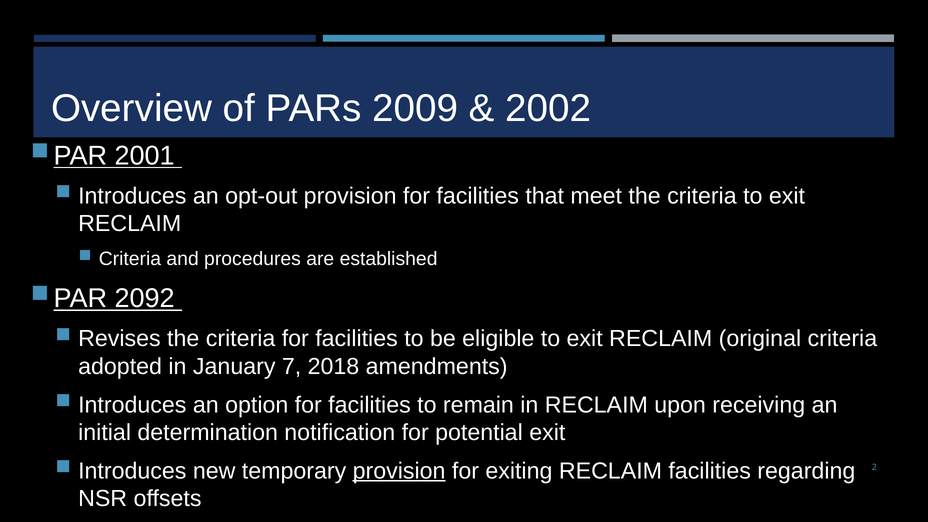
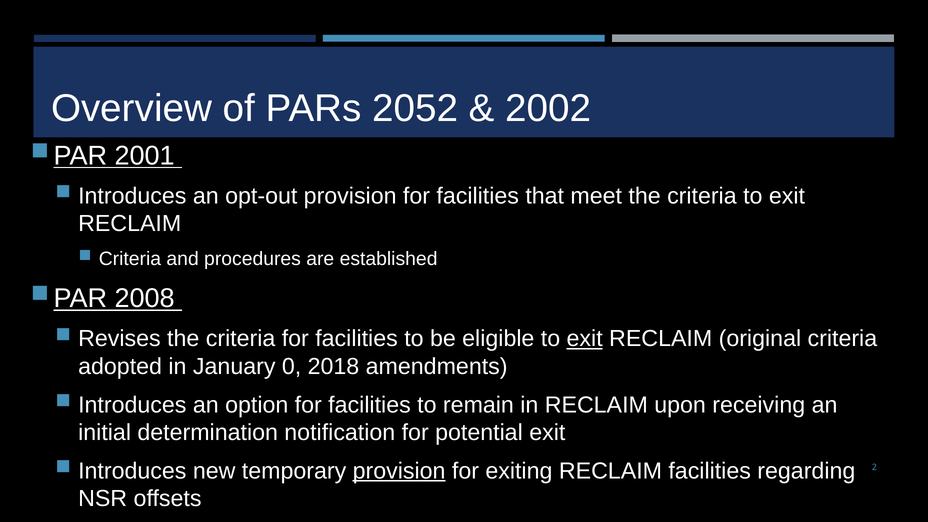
2009: 2009 -> 2052 (415, 109)
2092: 2092 -> 2008 (145, 298)
exit underline: none -> present (585, 339)
7: 7 -> 0 (292, 367)
